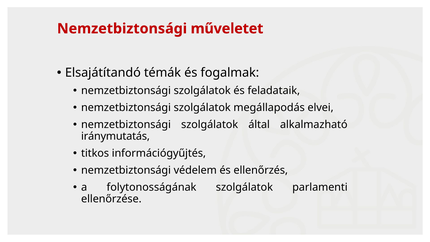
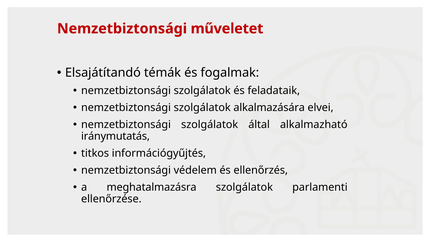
megállapodás: megállapodás -> alkalmazására (269, 108)
folytonosságának: folytonosságának -> meghatalmazásra (152, 187)
